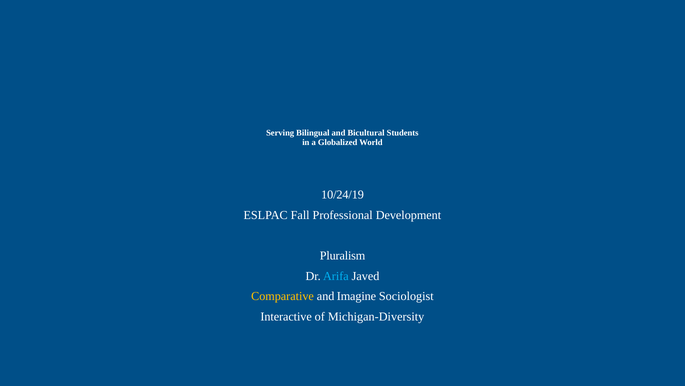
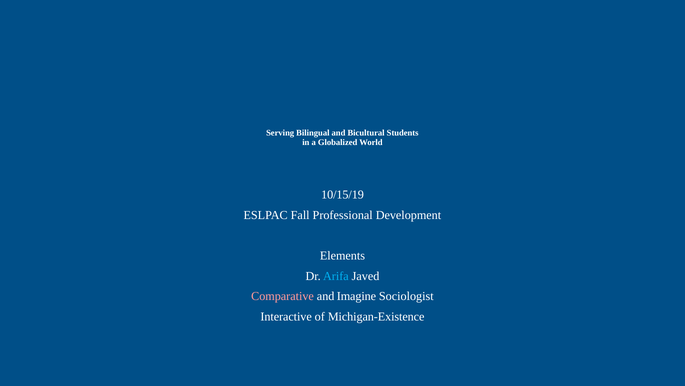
10/24/19: 10/24/19 -> 10/15/19 (343, 195)
Pluralism: Pluralism -> Elements (342, 255)
Comparative colour: yellow -> pink (283, 296)
Michigan-Diversity: Michigan-Diversity -> Michigan-Existence (376, 316)
